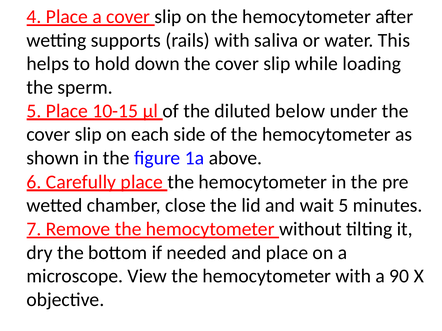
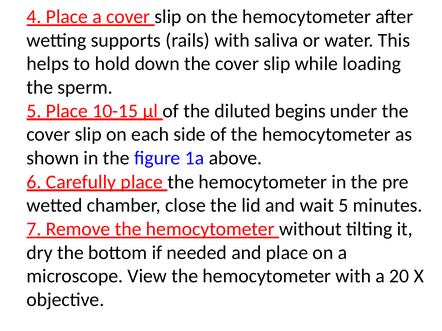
below: below -> begins (300, 111)
90: 90 -> 20 (399, 277)
